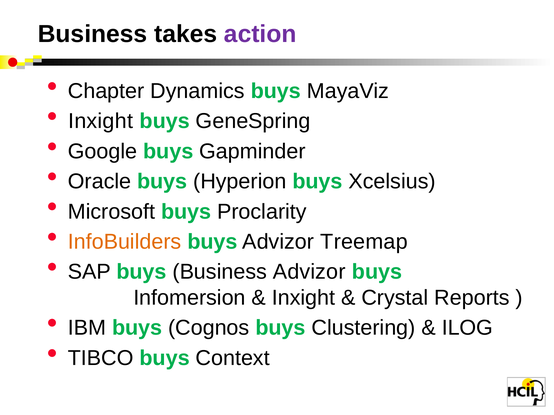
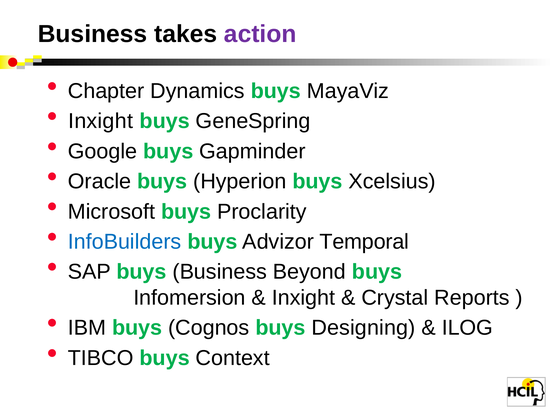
InfoBuilders colour: orange -> blue (125, 242)
Treemap: Treemap -> Temporal (364, 242)
Business Advizor: Advizor -> Beyond (309, 272)
Clustering: Clustering -> Designing (363, 328)
